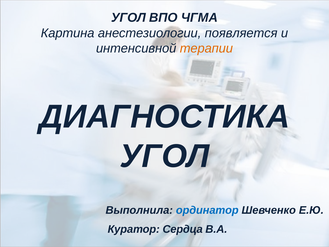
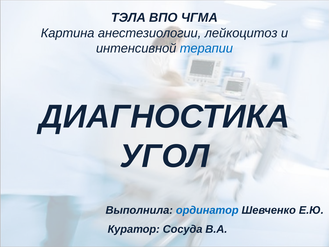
УГОЛ: УГОЛ -> ТЭЛА (128, 18)
появляется: появляется -> лейкоцитоз (241, 33)
терапии colour: orange -> blue (206, 48)
Сердца: Сердца -> Сосуда (183, 229)
